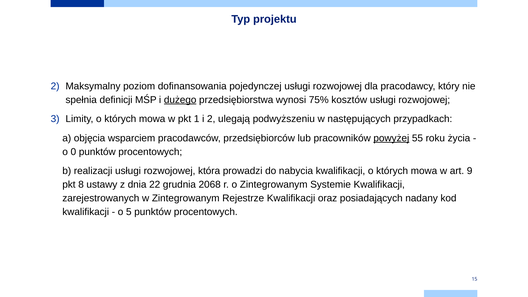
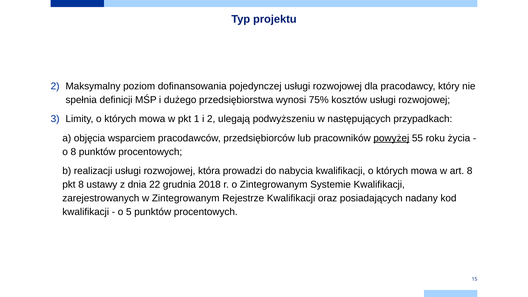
dużego underline: present -> none (180, 100)
o 0: 0 -> 8 (73, 152)
art 9: 9 -> 8 (470, 171)
2068: 2068 -> 2018 (210, 185)
